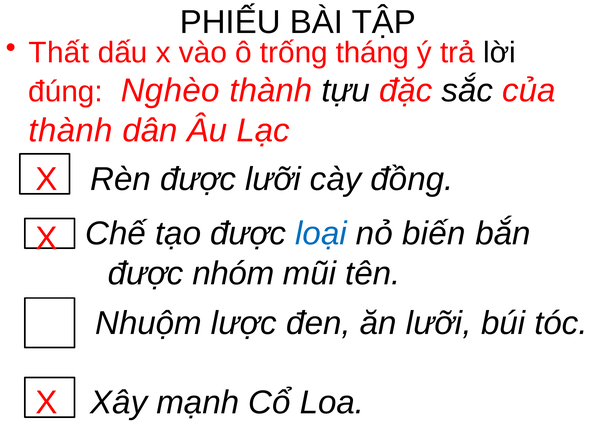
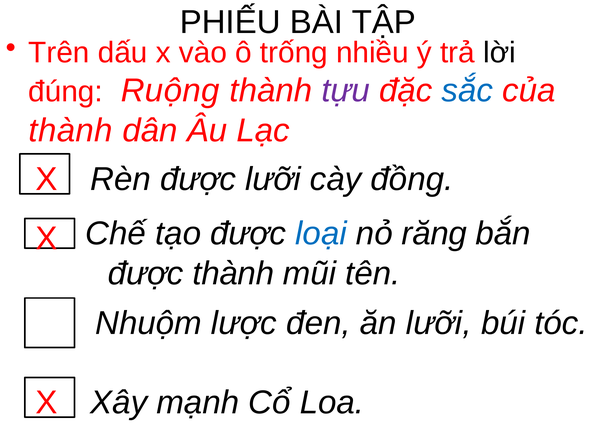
Thất: Thất -> Trên (59, 53)
tháng: tháng -> nhiều (372, 53)
Nghèo: Nghèo -> Ruộng (170, 91)
tựu colour: black -> purple (346, 91)
sắc colour: black -> blue (467, 91)
biến: biến -> răng (434, 234)
được nhóm: nhóm -> thành (233, 273)
